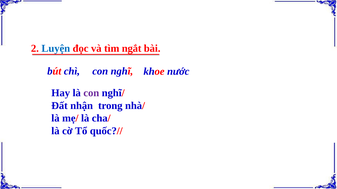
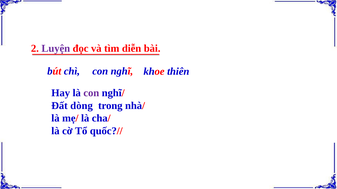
Luyện colour: blue -> purple (56, 48)
ngắt: ngắt -> diễn (132, 48)
nước: nước -> thiên (178, 72)
nhận: nhận -> dòng (82, 106)
